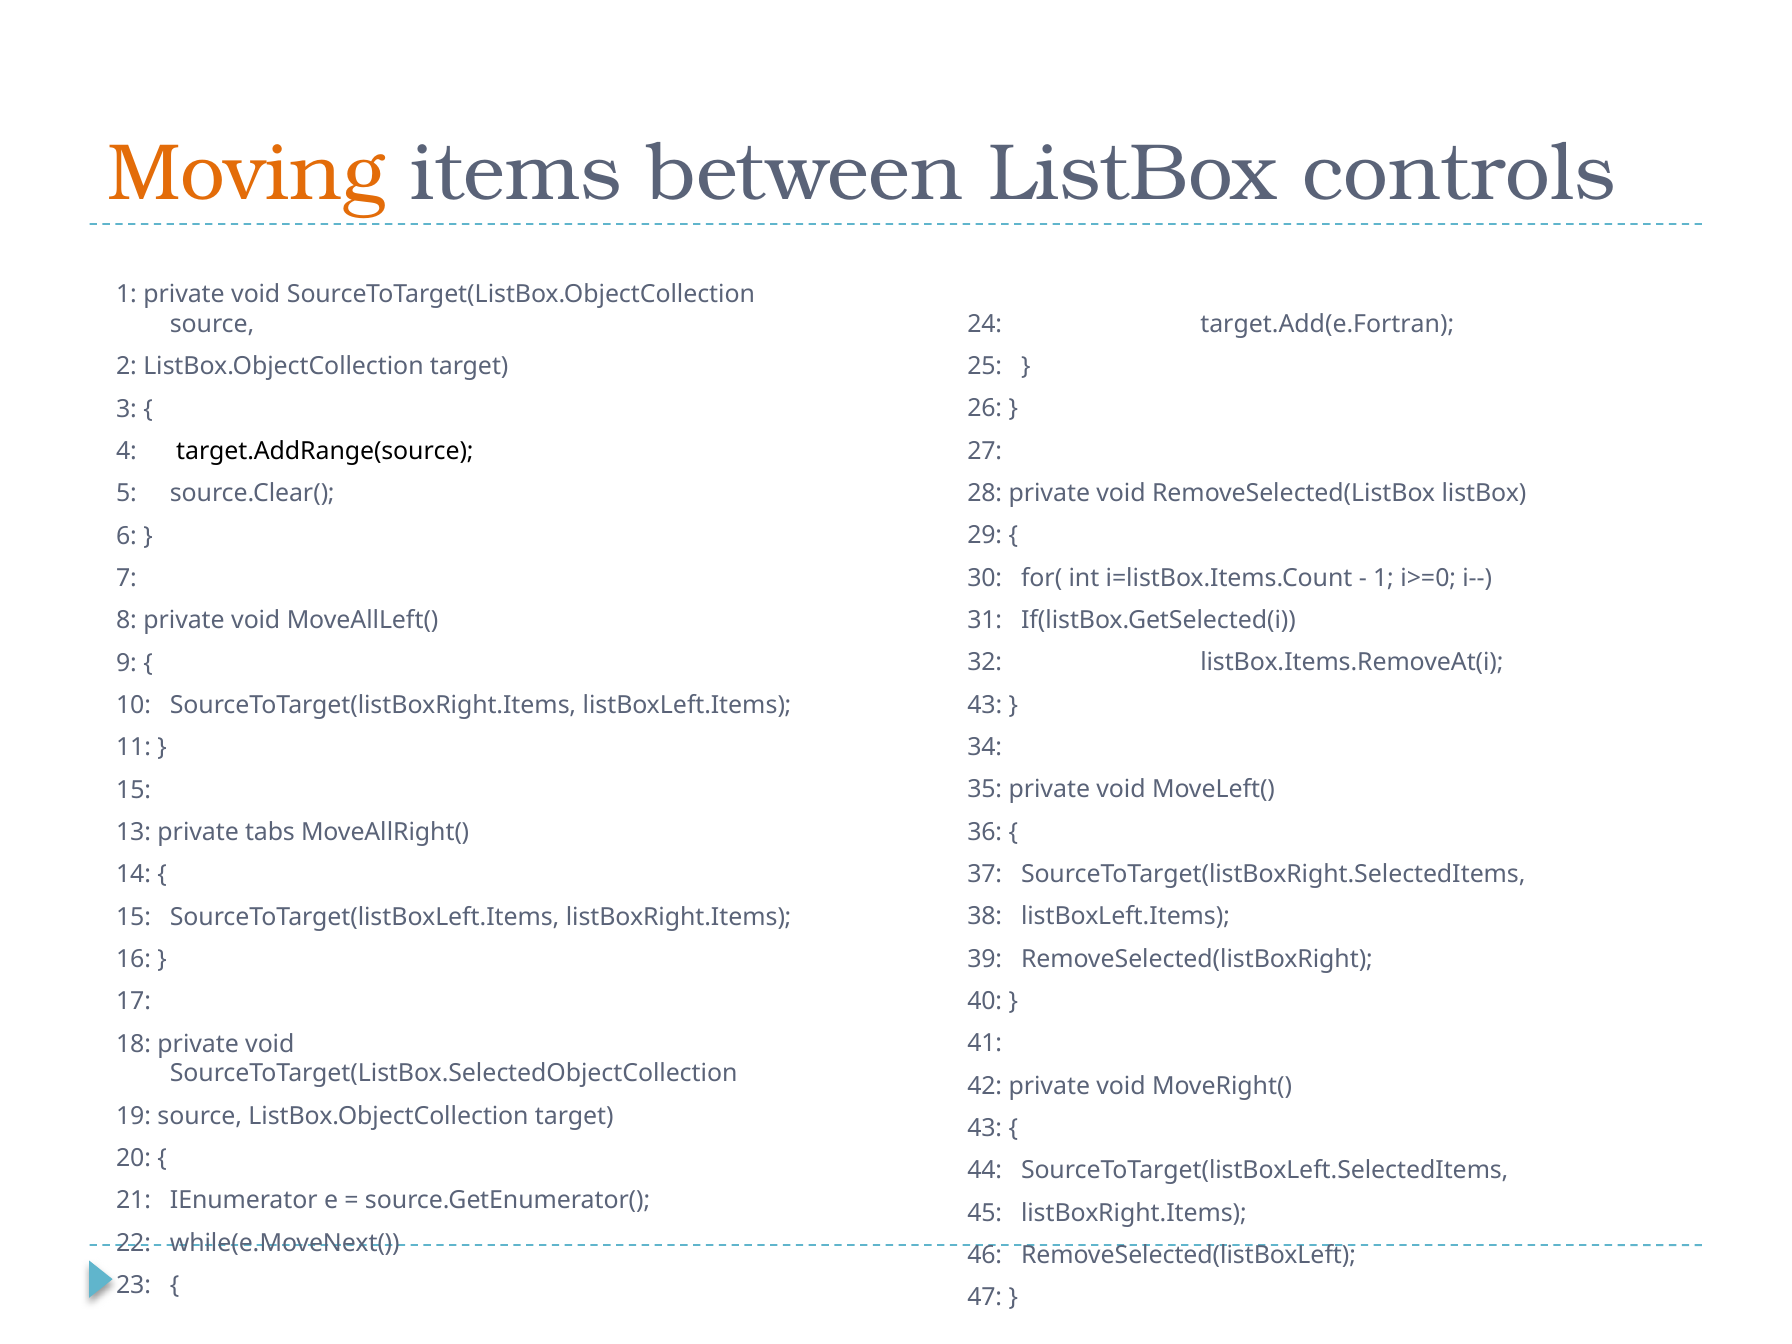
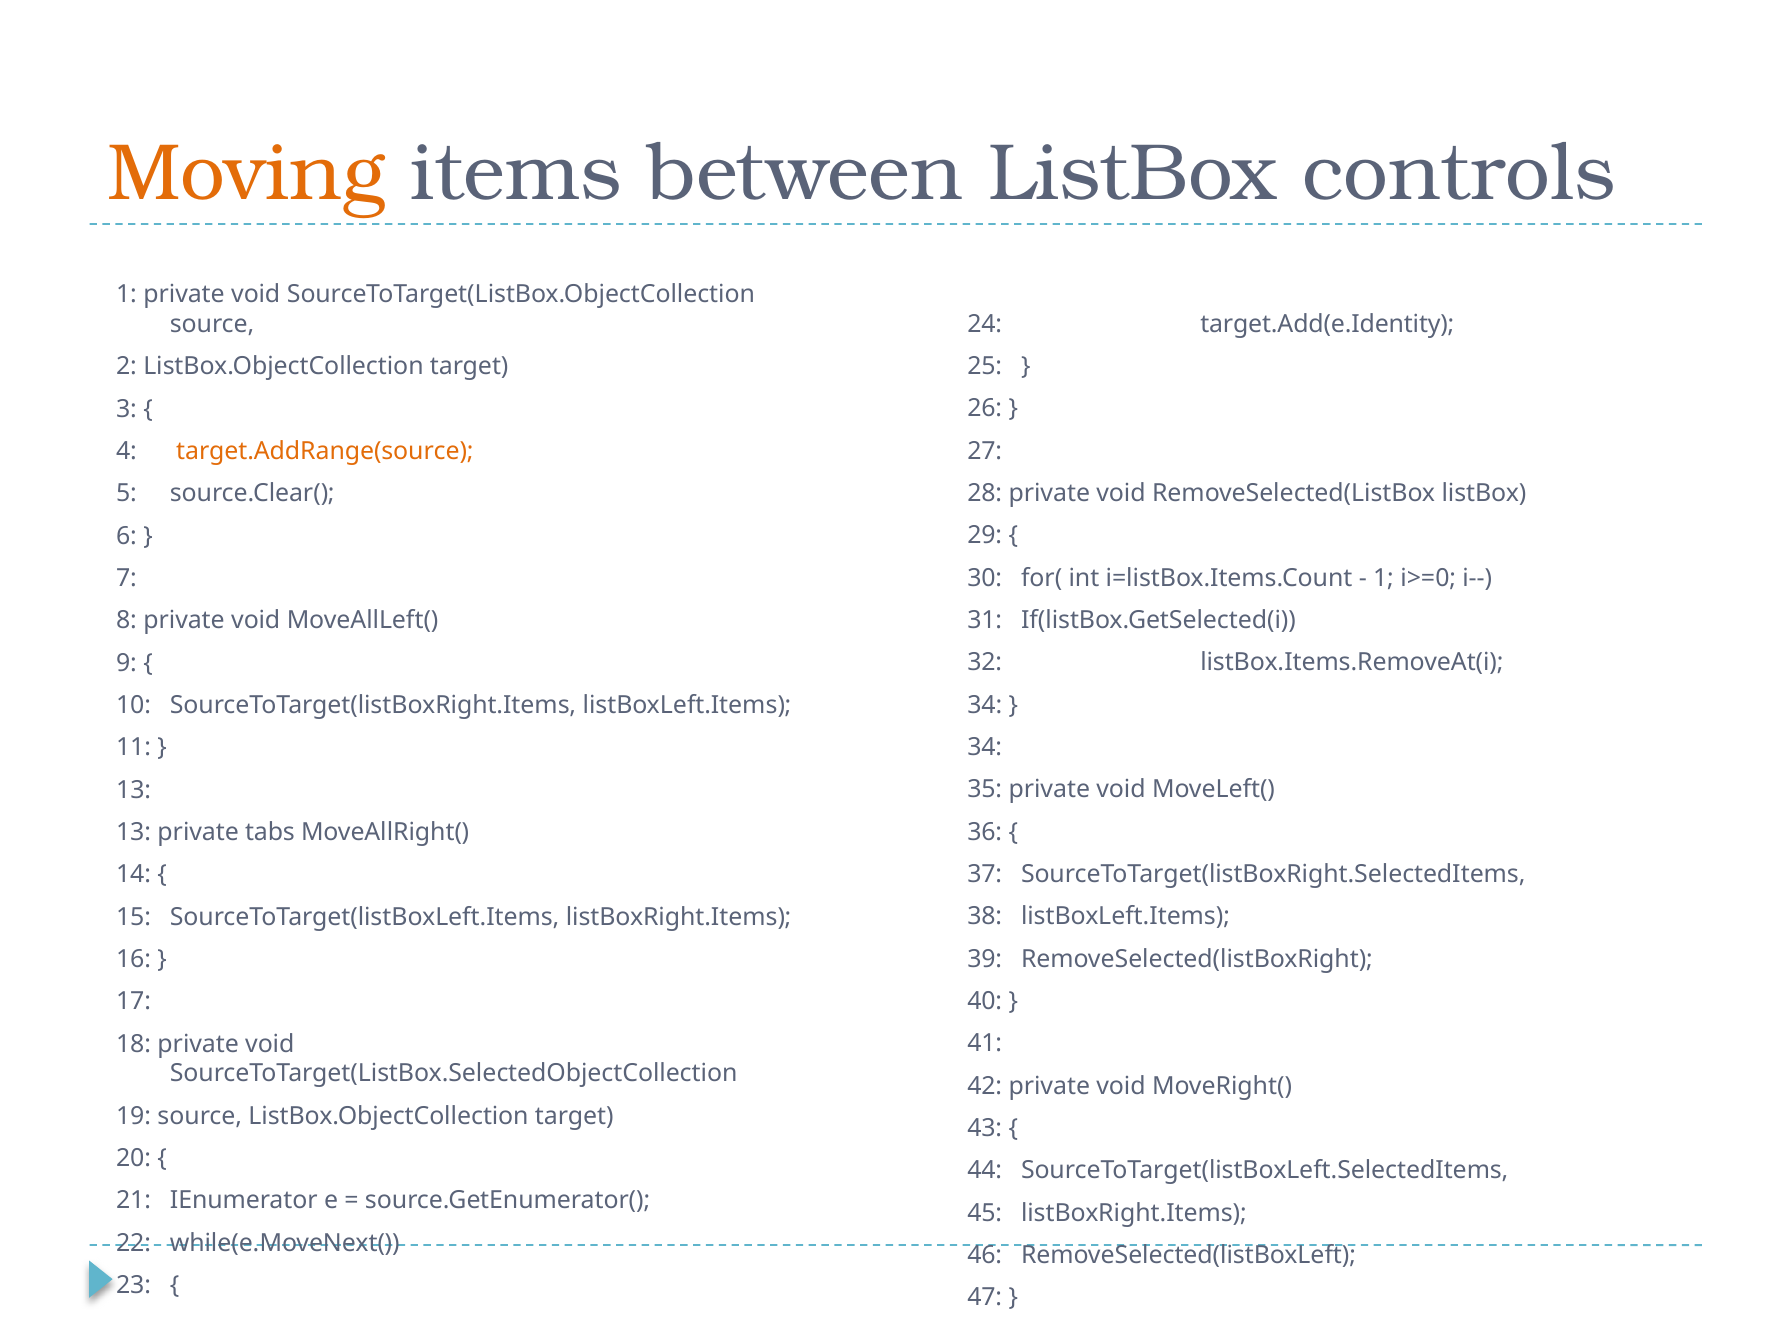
target.Add(e.Fortran: target.Add(e.Fortran -> target.Add(e.Identity (1327, 324)
target.AddRange(source colour: black -> orange (325, 451)
43: 43 -> 34 (985, 705)
15: 15 -> 13 (134, 790)
